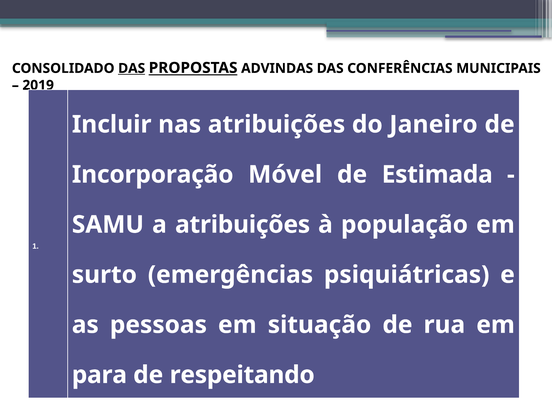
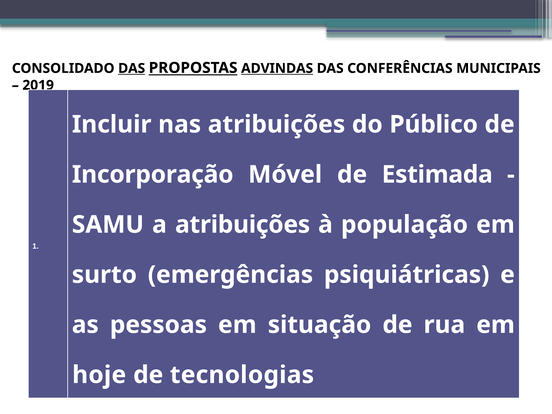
ADVINDAS underline: none -> present (277, 68)
Janeiro: Janeiro -> Público (434, 124)
para: para -> hoje (99, 375)
respeitando: respeitando -> tecnologias (242, 375)
